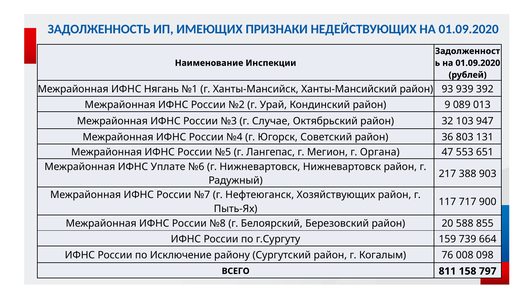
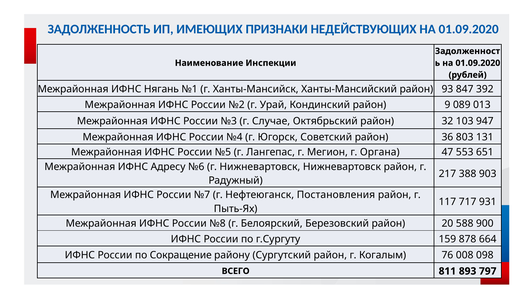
939: 939 -> 847 (465, 89)
Уплате: Уплате -> Адресу (168, 167)
Хозяйствующих: Хозяйствующих -> Постановления (336, 195)
900: 900 -> 931 (488, 202)
855: 855 -> 900 (485, 223)
739: 739 -> 878 (468, 239)
Исключение: Исключение -> Сокращение (181, 255)
158: 158 -> 893 (468, 271)
